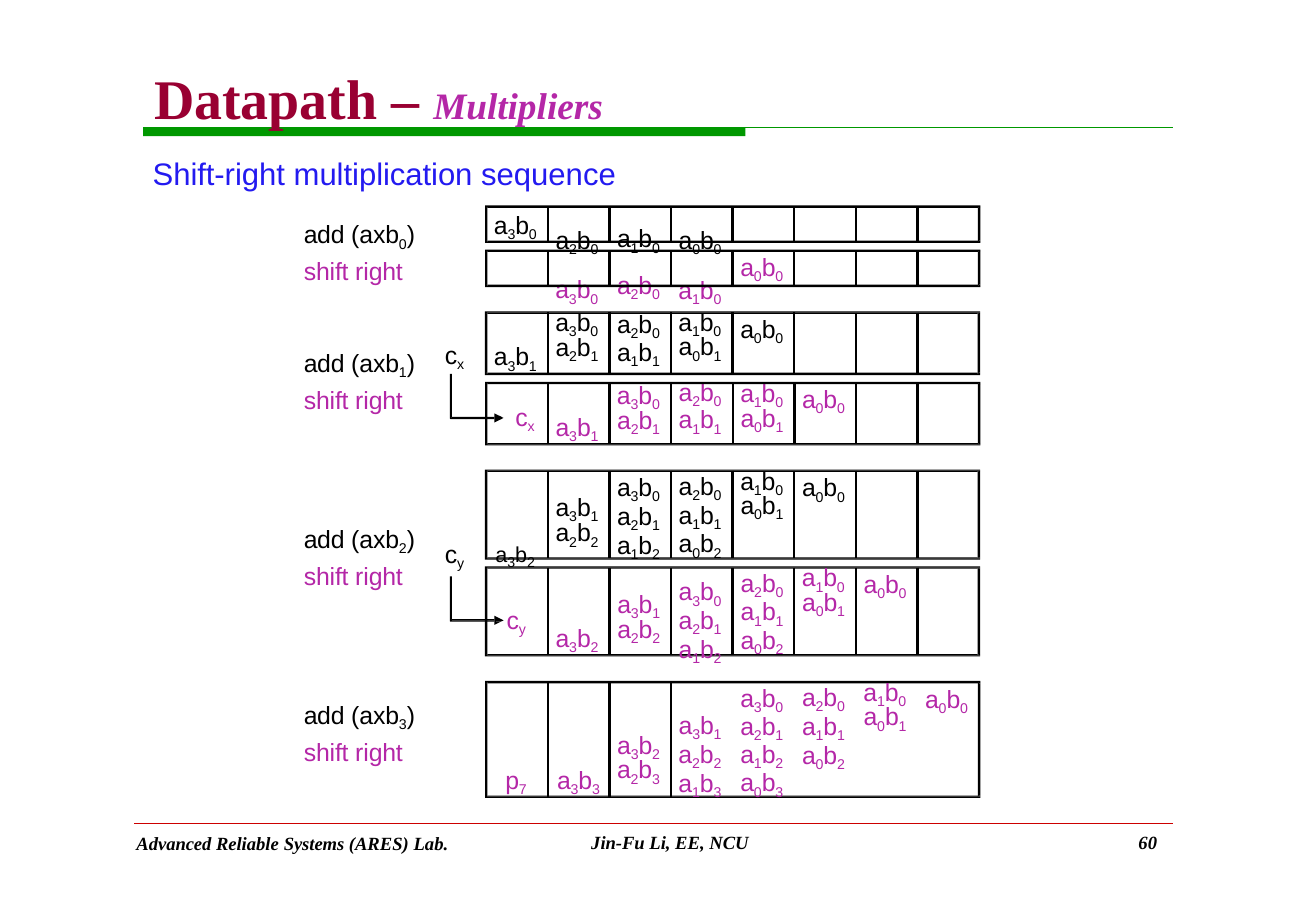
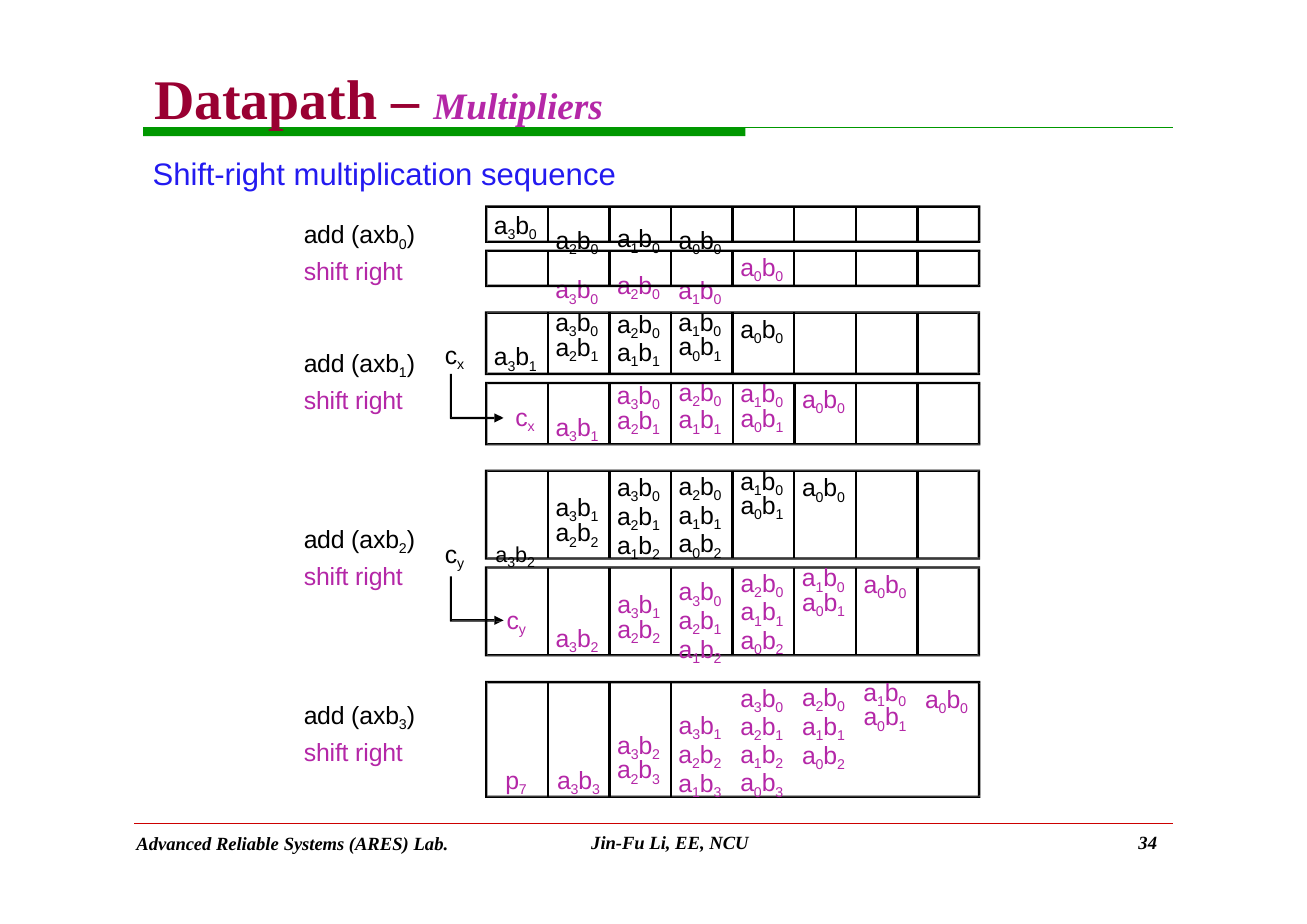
60: 60 -> 34 (1148, 843)
